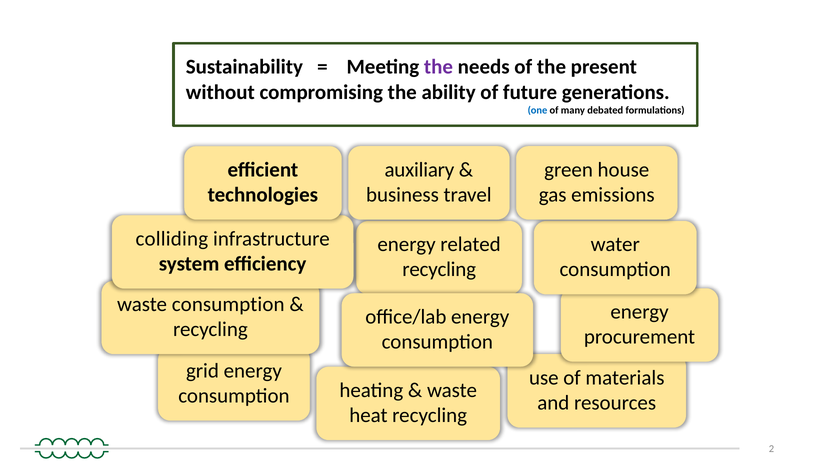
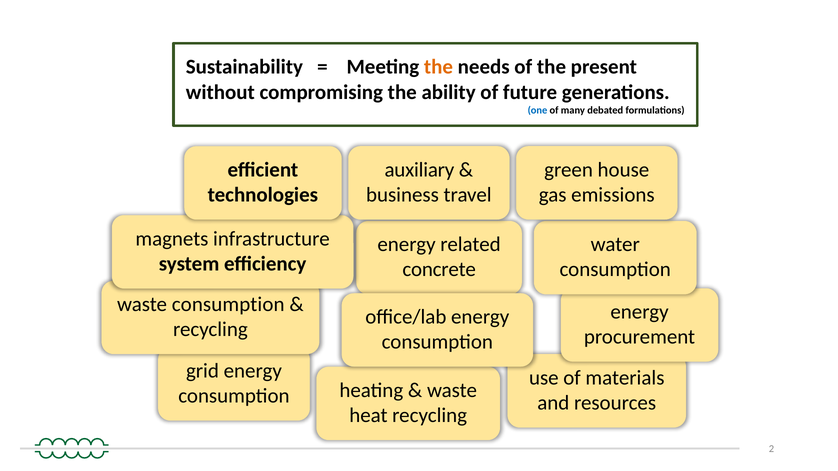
the colour: purple -> orange (438, 67)
colliding: colliding -> magnets (172, 239)
recycling: recycling -> concrete (439, 270)
